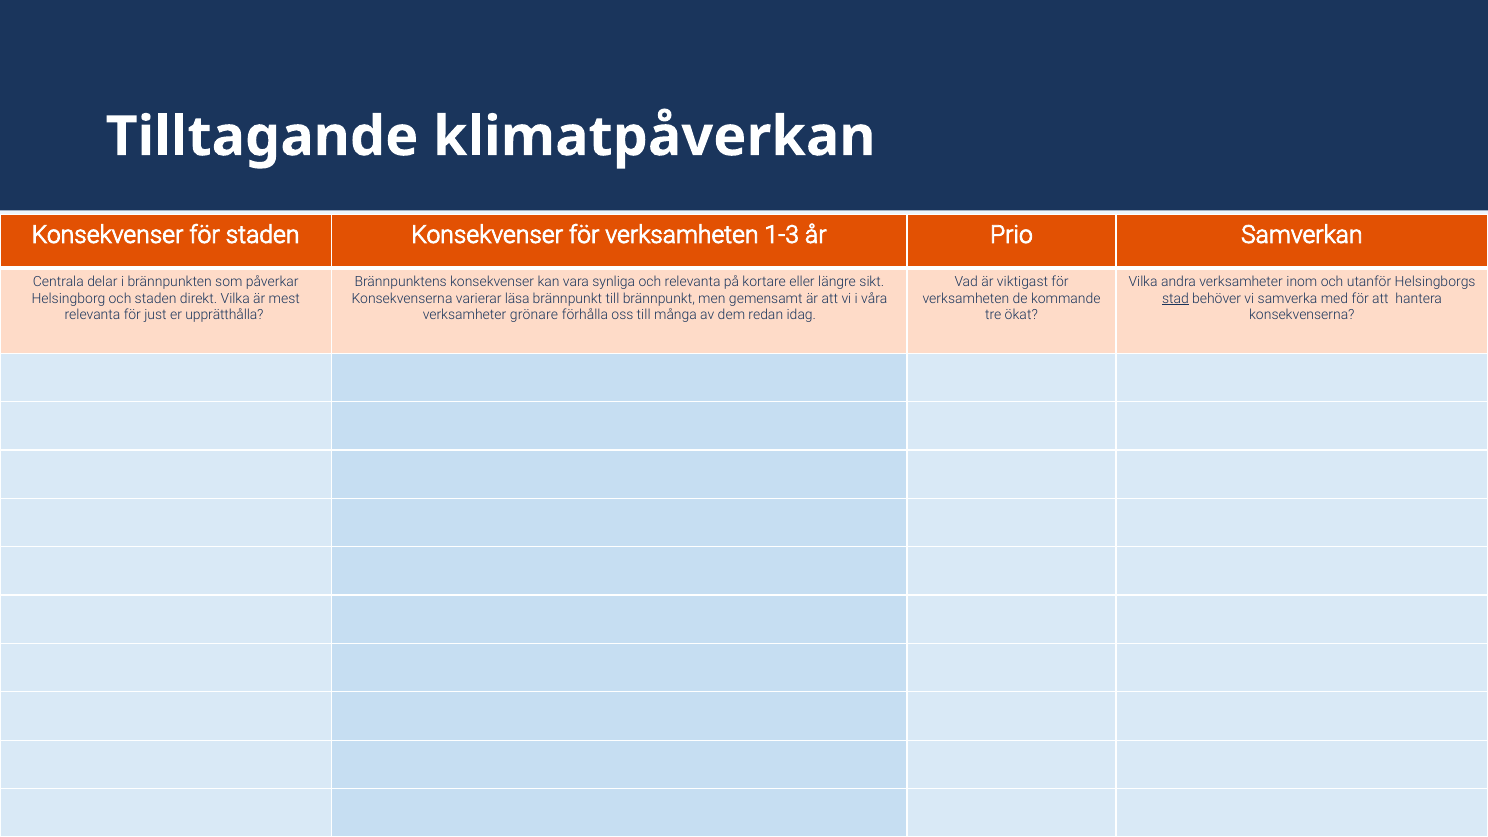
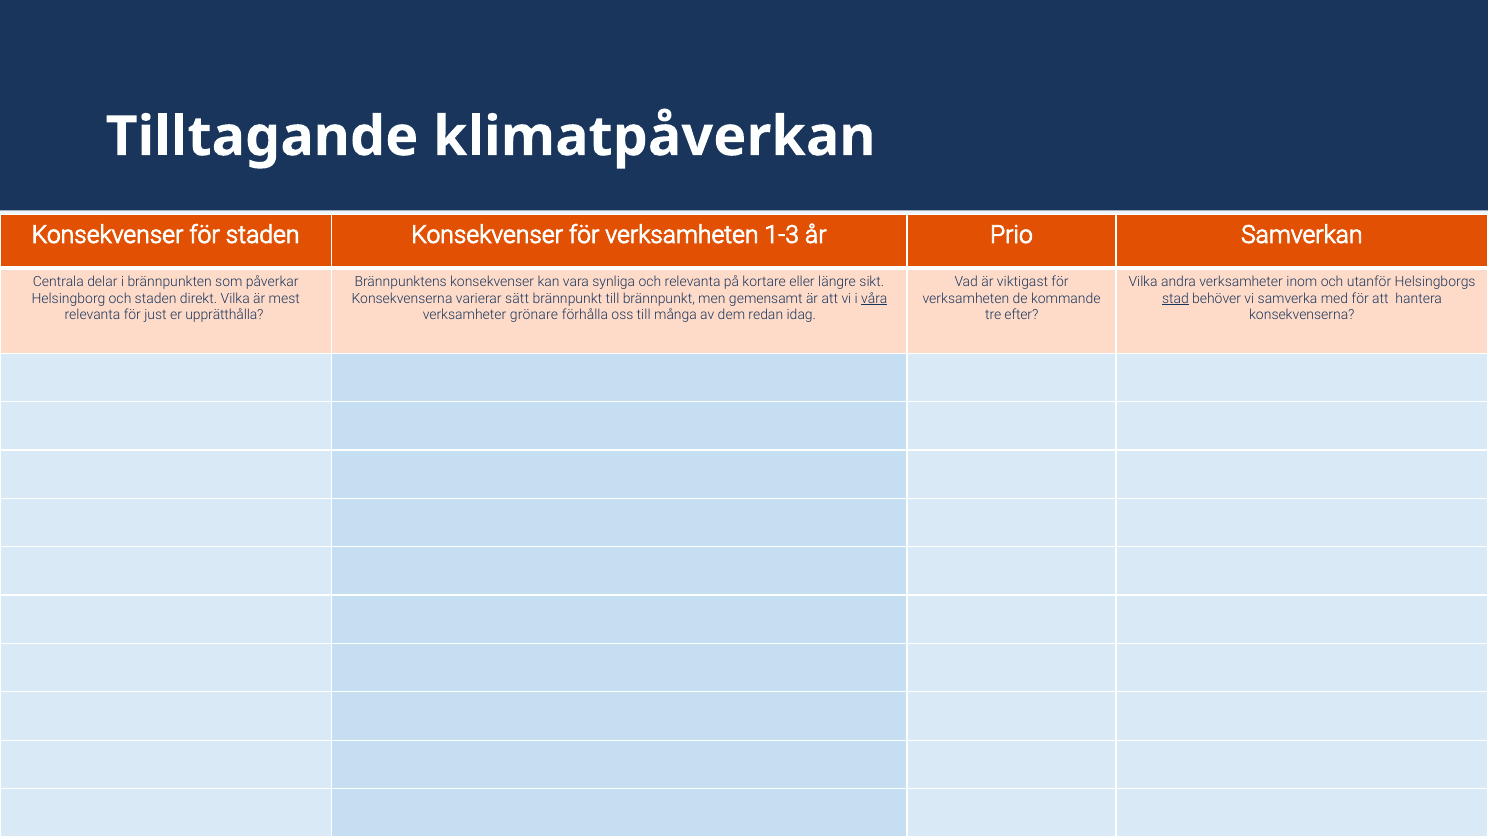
läsa: läsa -> sätt (517, 299)
våra underline: none -> present (874, 299)
ökat: ökat -> efter (1021, 315)
